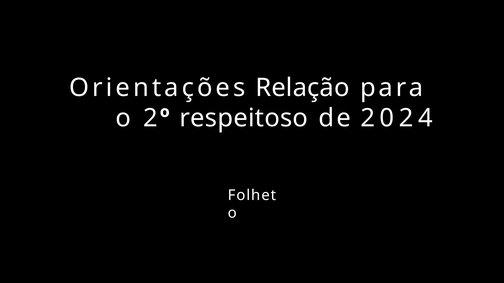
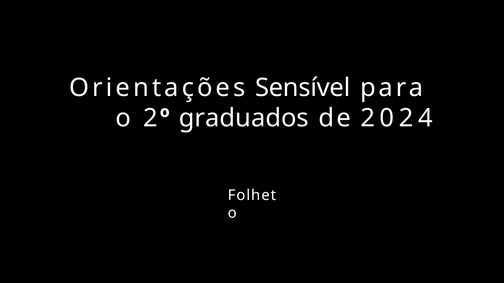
Relação: Relação -> Sensível (303, 88)
respeitoso: respeitoso -> graduados (244, 118)
